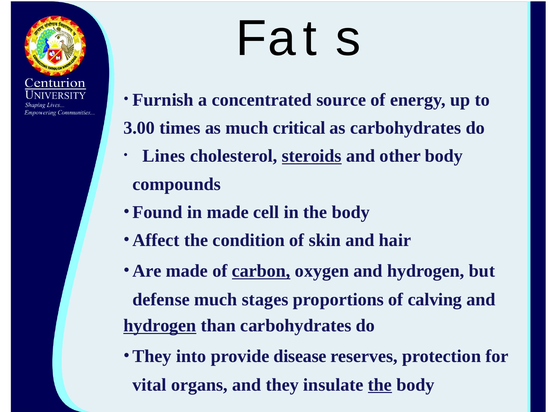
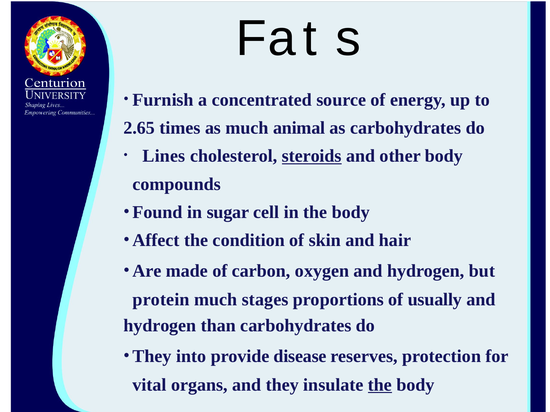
3.00: 3.00 -> 2.65 (139, 128)
critical: critical -> animal (299, 128)
in made: made -> sugar (228, 212)
carbon underline: present -> none (261, 271)
defense: defense -> protein (161, 300)
calving: calving -> usually (435, 300)
hydrogen underline: present -> none (160, 326)
